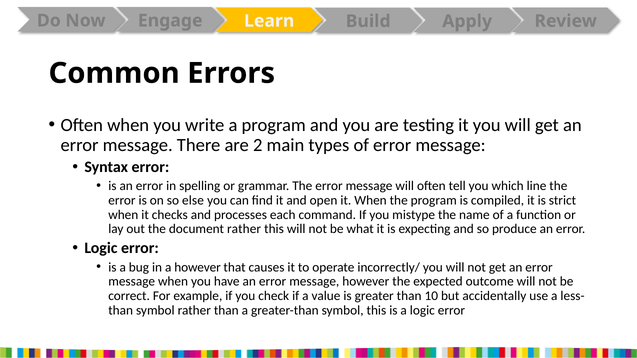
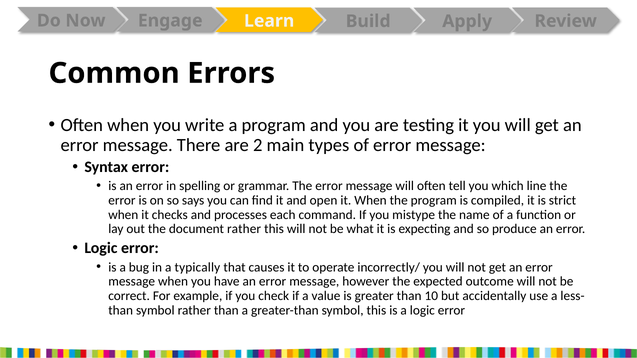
else: else -> says (193, 201)
a however: however -> typically (197, 267)
